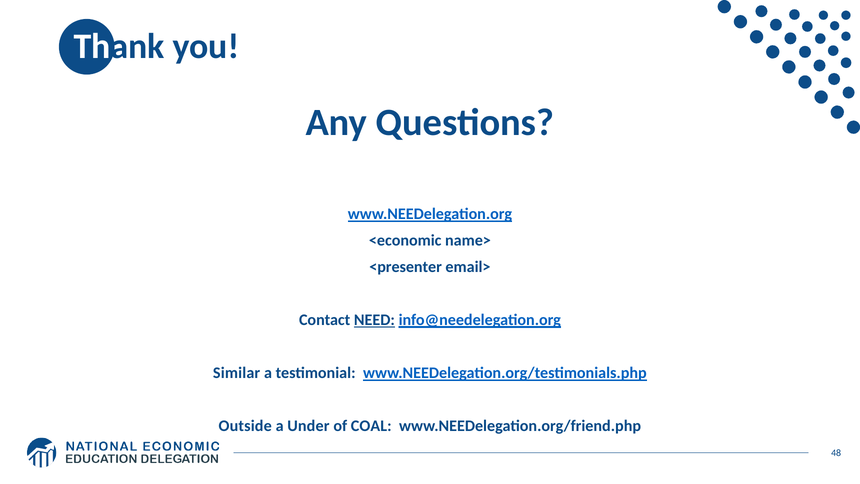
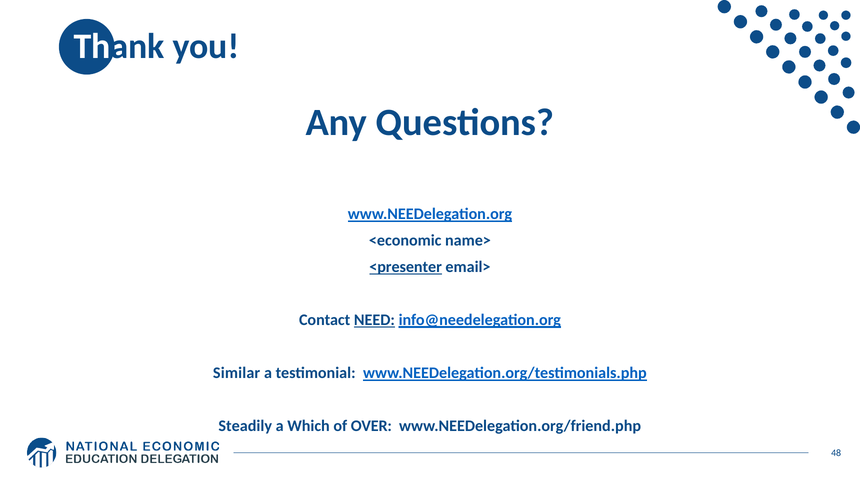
<presenter underline: none -> present (406, 267)
Outside: Outside -> Steadily (245, 426)
Under: Under -> Which (308, 426)
COAL: COAL -> OVER (371, 426)
